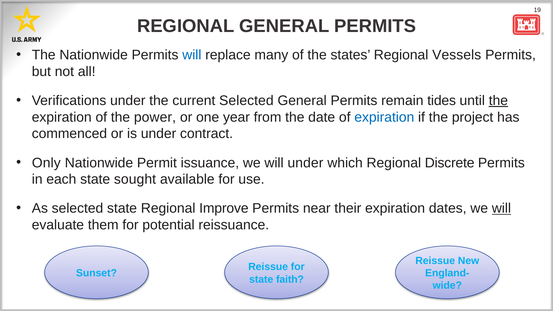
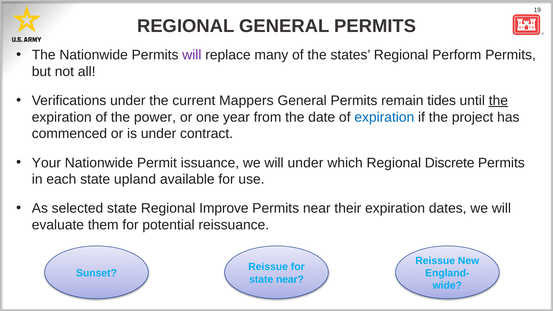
will colour: blue -> purple (192, 55)
Vessels: Vessels -> Perform (457, 55)
current Selected: Selected -> Mappers (246, 101)
Only: Only -> Your (46, 163)
sought: sought -> upland (135, 179)
will underline: present -> none (501, 208)
state faith: faith -> near (290, 279)
